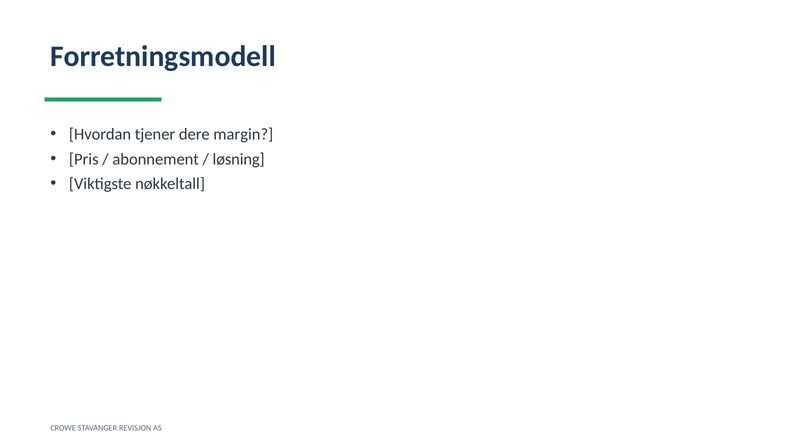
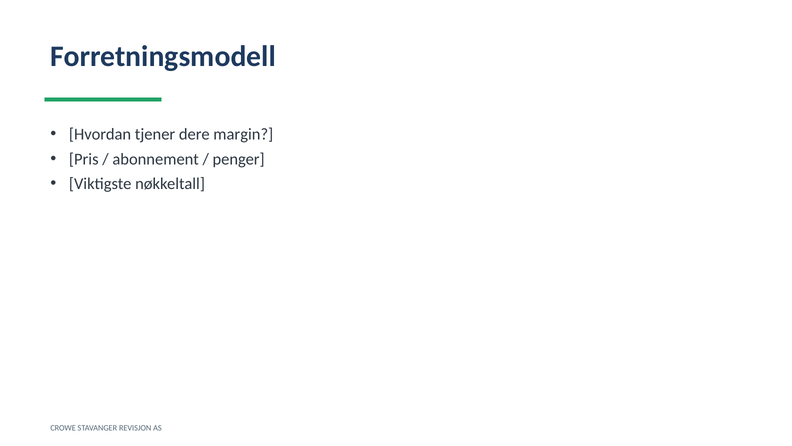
løsning: løsning -> penger (239, 159)
